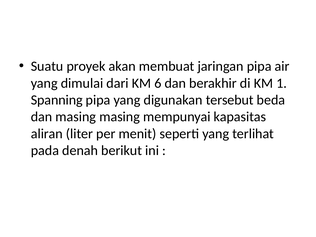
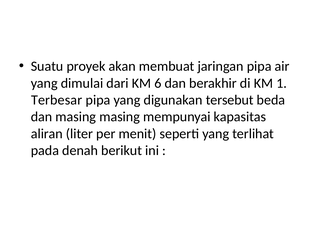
Spanning: Spanning -> Terbesar (57, 100)
